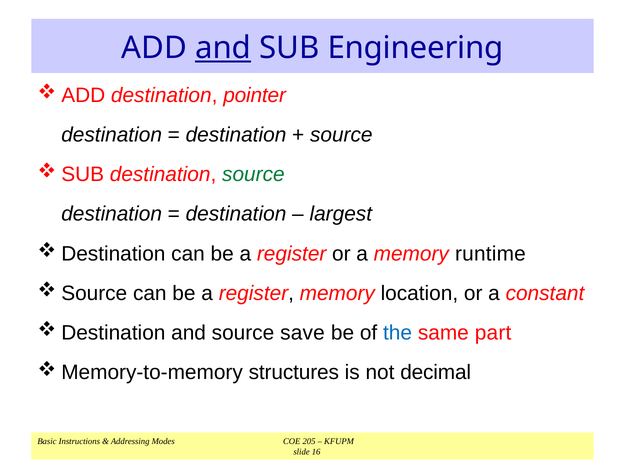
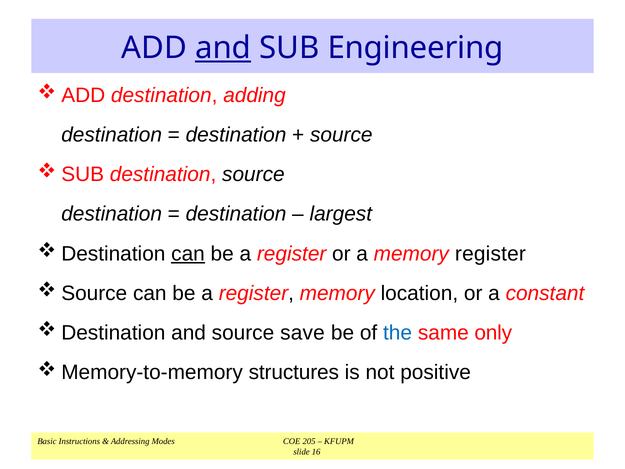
pointer: pointer -> adding (255, 95)
source colour: green -> black (253, 174)
can underline: none -> present (188, 254)
memory runtime: runtime -> register (490, 254)
part: part -> only (493, 333)
decimal: decimal -> positive (436, 372)
